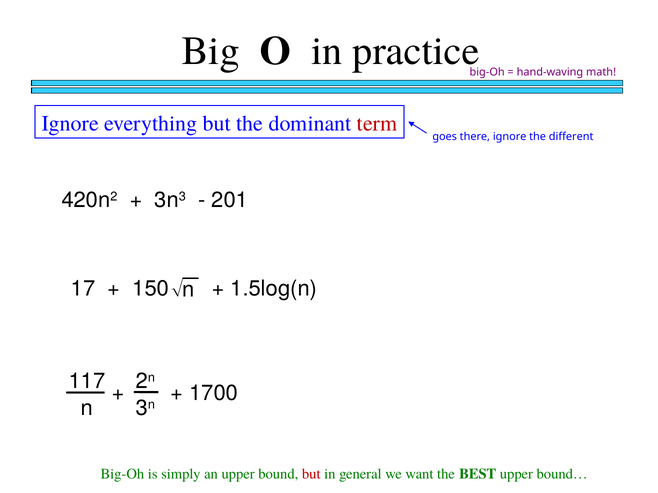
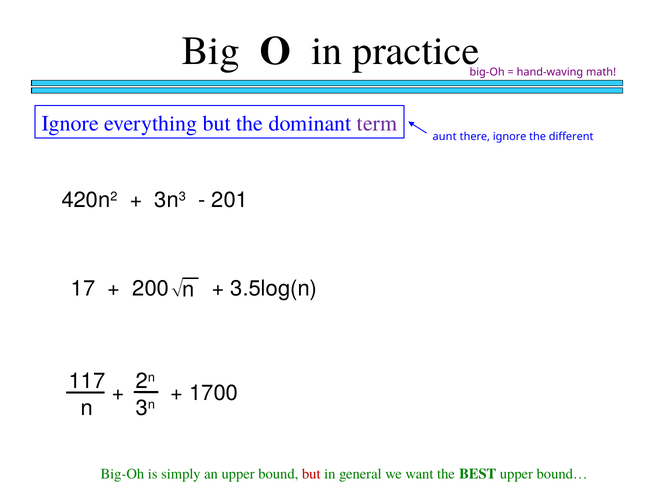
term colour: red -> purple (377, 123)
goes: goes -> aunt (445, 137)
150: 150 -> 200 (151, 289)
1.5log(n: 1.5log(n -> 3.5log(n (274, 289)
